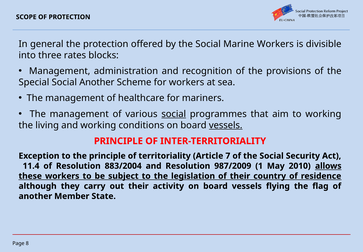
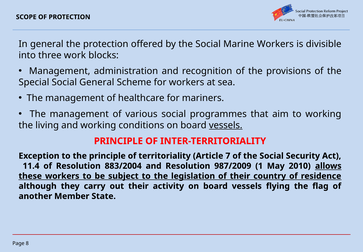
rates: rates -> work (75, 55)
Social Another: Another -> General (97, 82)
social underline: present -> none (174, 114)
